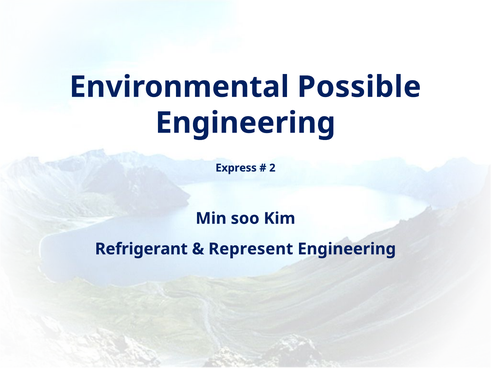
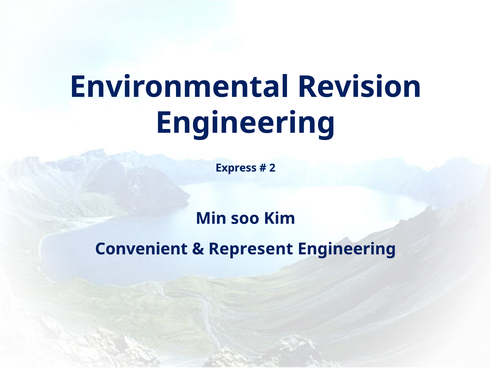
Possible: Possible -> Revision (359, 87)
Refrigerant: Refrigerant -> Convenient (141, 249)
